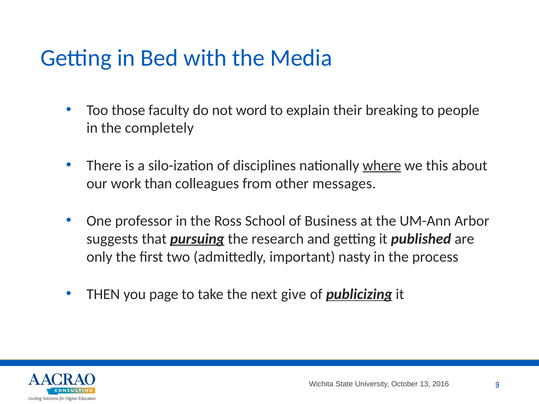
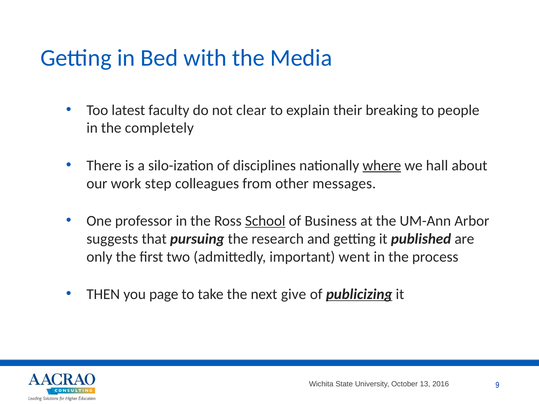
those: those -> latest (128, 110)
word: word -> clear (251, 110)
this: this -> hall (437, 166)
than: than -> step (158, 184)
School underline: none -> present (265, 221)
pursuing underline: present -> none (197, 239)
nasty: nasty -> went (354, 257)
